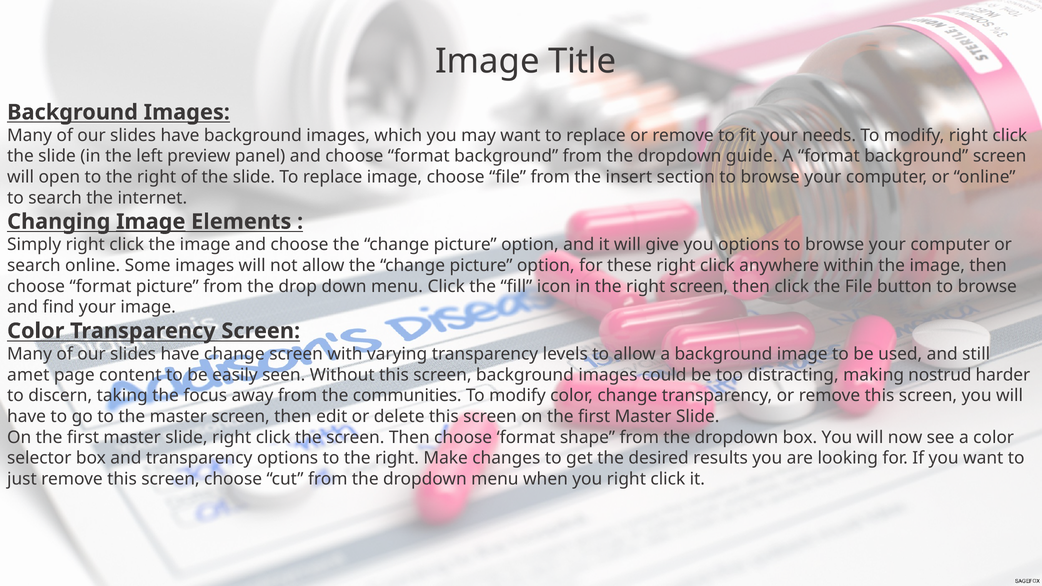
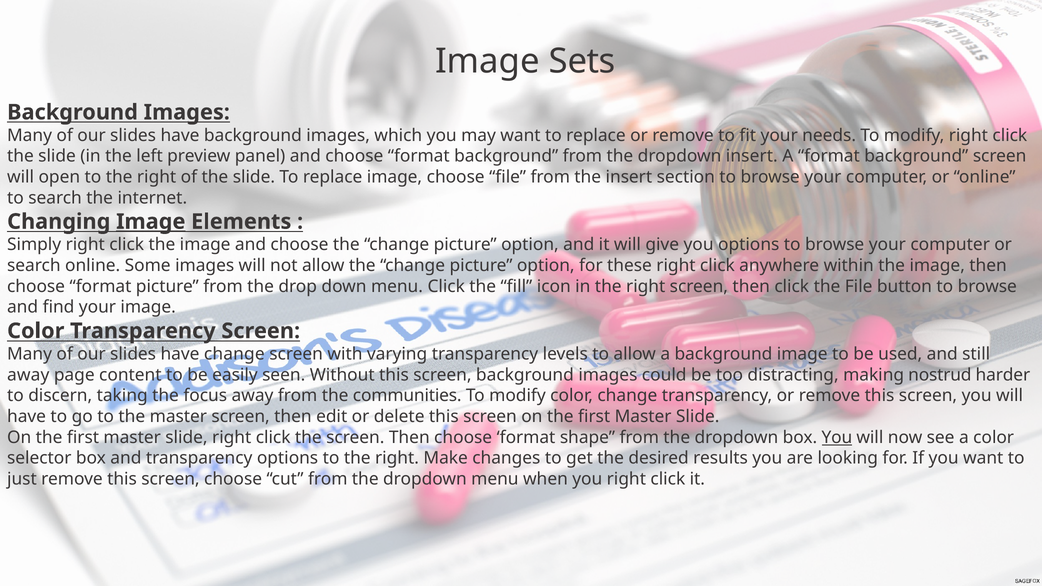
Title: Title -> Sets (582, 61)
dropdown guide: guide -> insert (752, 156)
amet: amet -> away (28, 375)
You underline: none -> present (837, 437)
